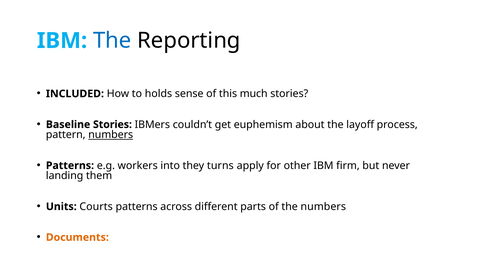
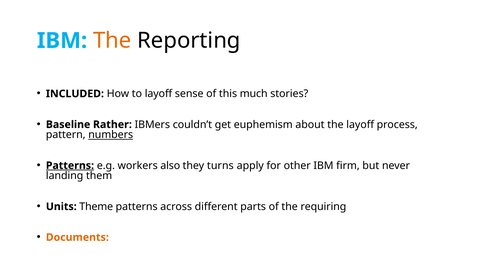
The colour: blue -> orange (112, 41)
to holds: holds -> layoff (159, 94)
Baseline Stories: Stories -> Rather (112, 124)
Patterns underline: none -> present (70, 165)
into: into -> also (170, 165)
Courts: Courts -> Theme (96, 206)
the numbers: numbers -> requiring (323, 206)
